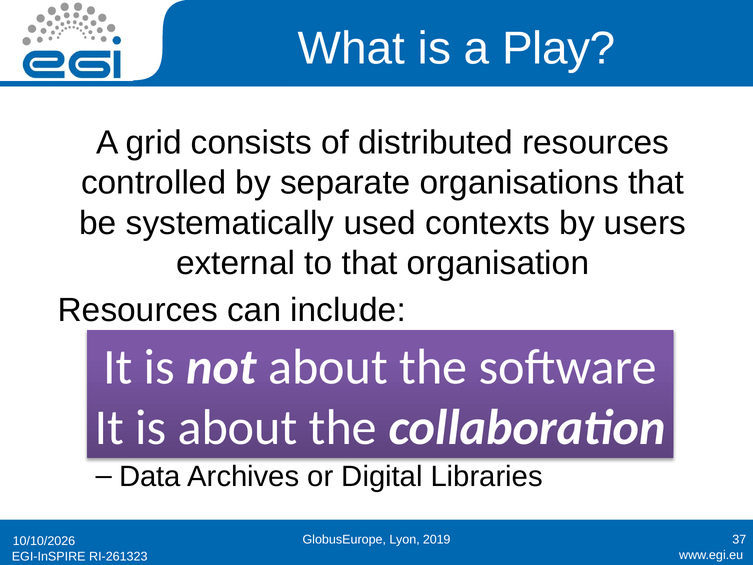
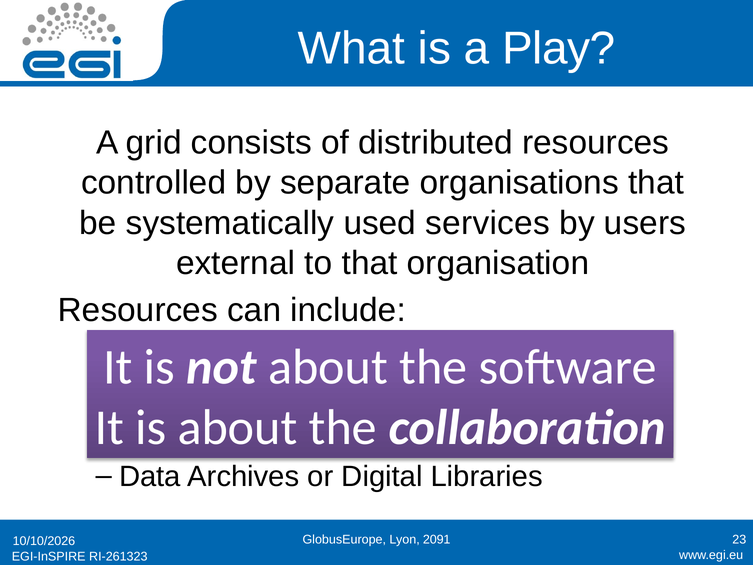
contexts: contexts -> services (488, 223)
2019: 2019 -> 2091 (437, 539)
37: 37 -> 23 (739, 539)
